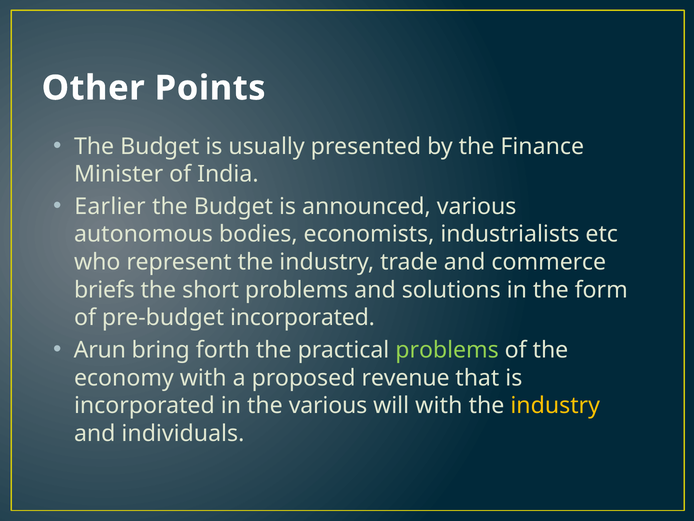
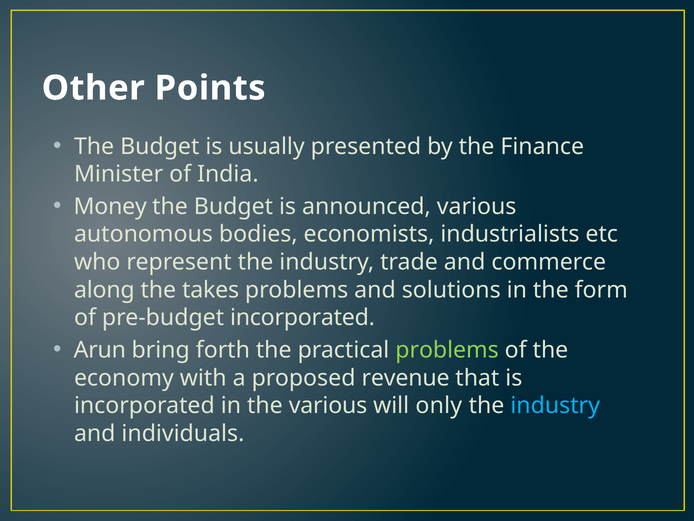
Earlier: Earlier -> Money (110, 206)
briefs: briefs -> along (104, 290)
short: short -> takes (211, 290)
will with: with -> only (439, 405)
industry colour: yellow -> light blue (555, 405)
